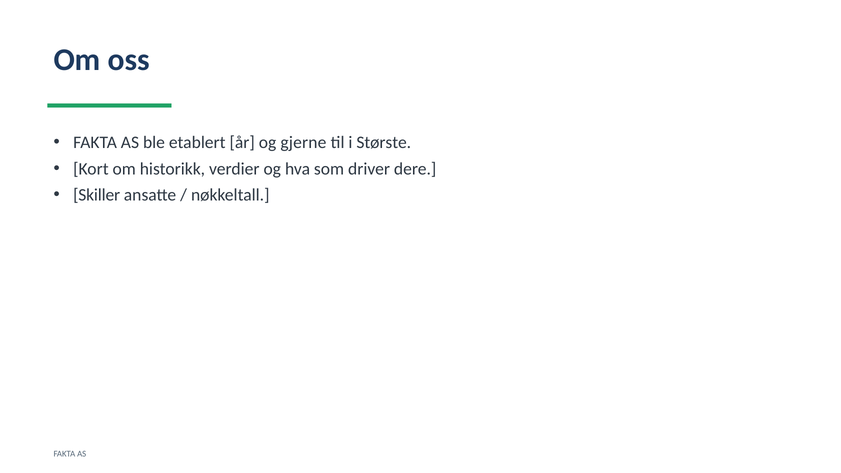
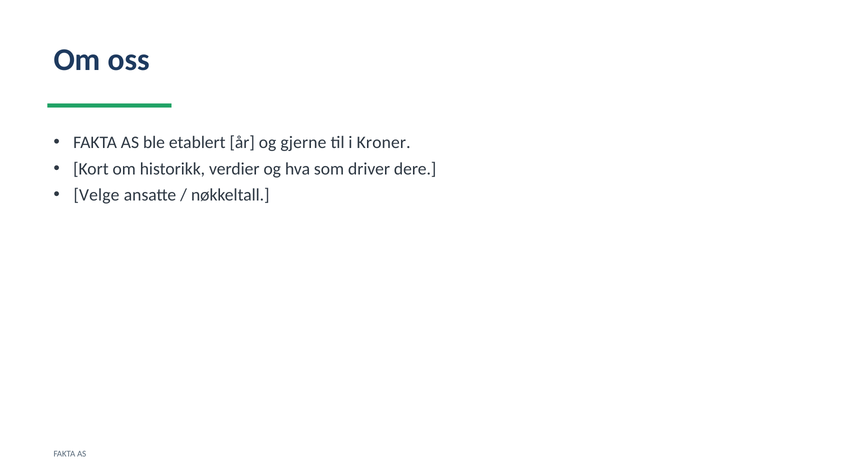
Største: Største -> Kroner (384, 142)
Skiller: Skiller -> Velge (96, 195)
